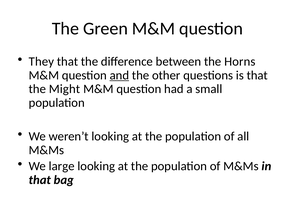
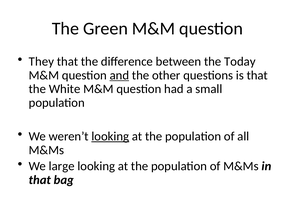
Horns: Horns -> Today (240, 62)
Might: Might -> White (65, 89)
looking underline: none -> present (110, 136)
